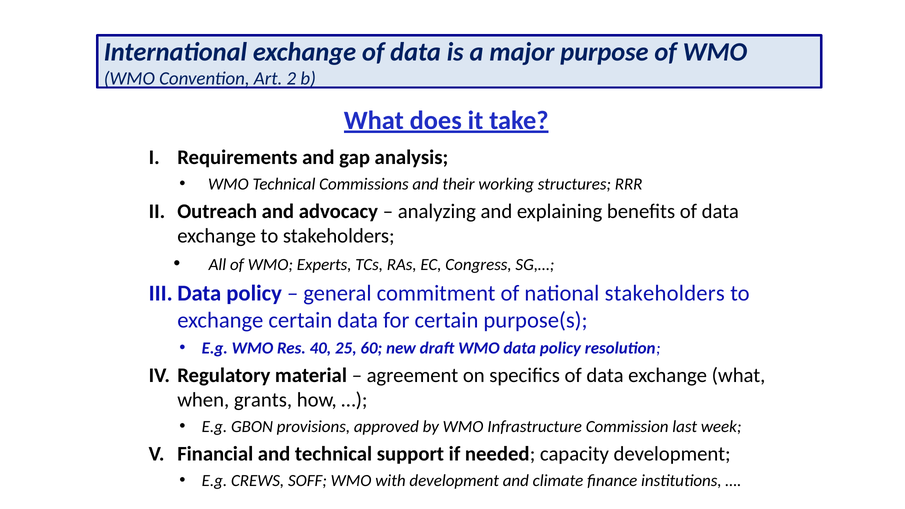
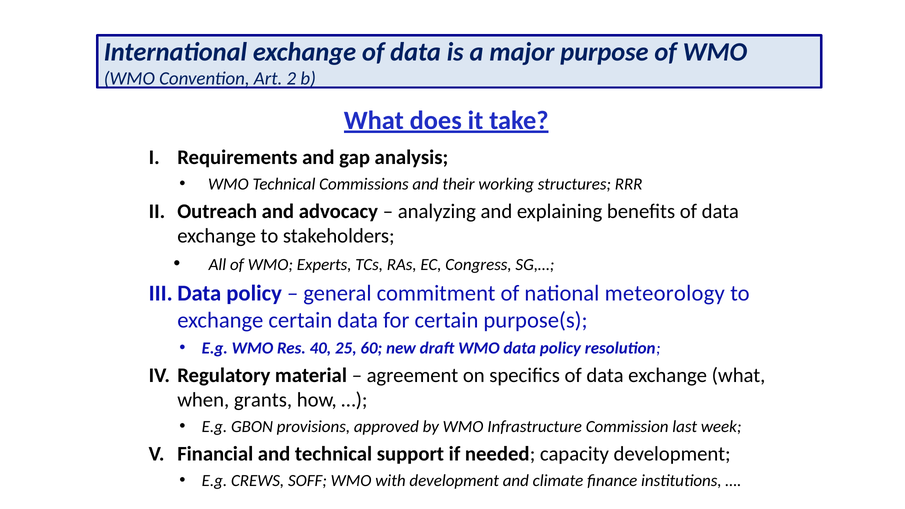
national stakeholders: stakeholders -> meteorology (665, 293)
